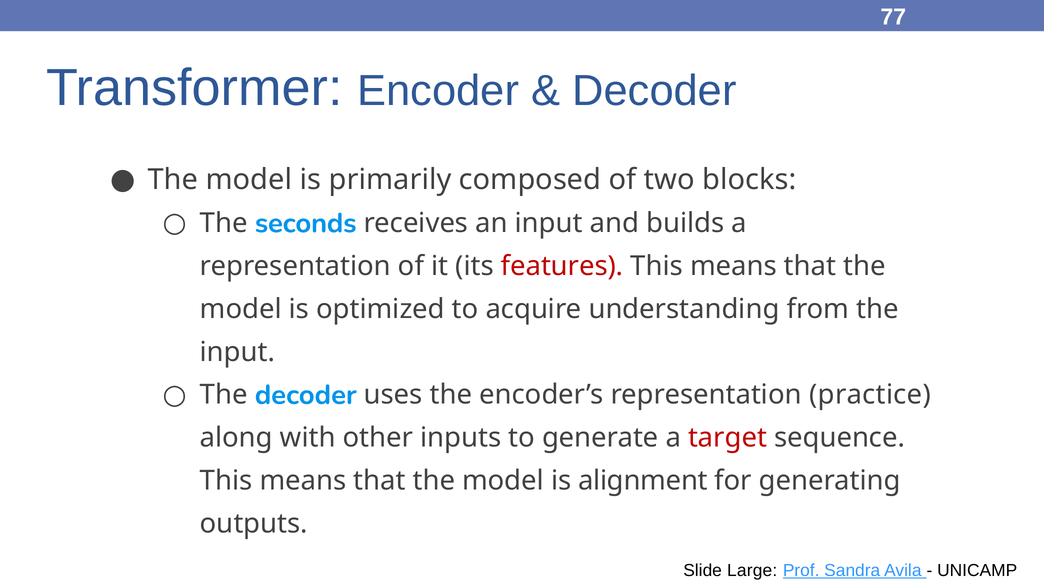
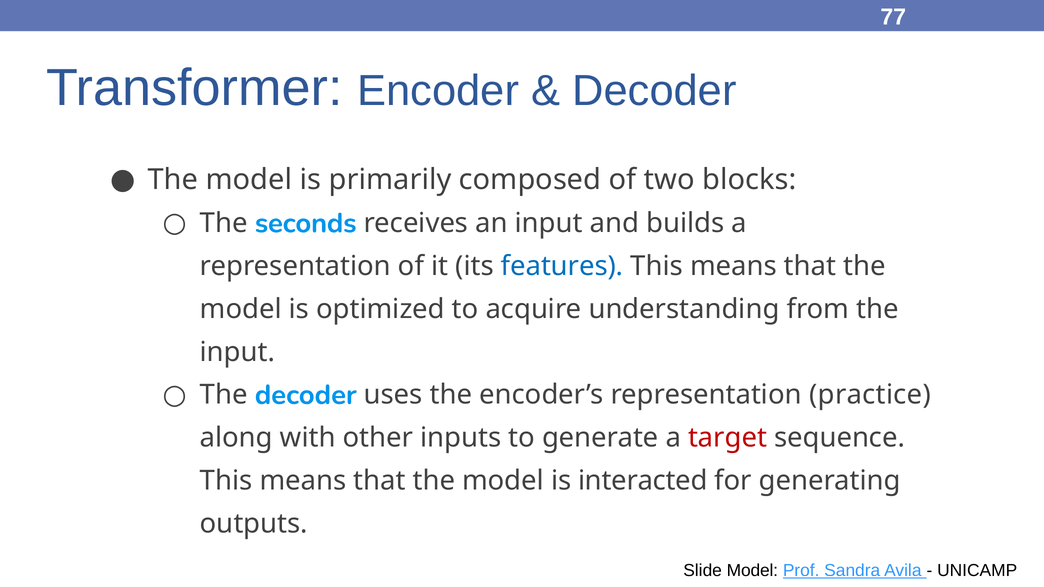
features colour: red -> blue (562, 266)
alignment: alignment -> interacted (643, 481)
Slide Large: Large -> Model (752, 571)
